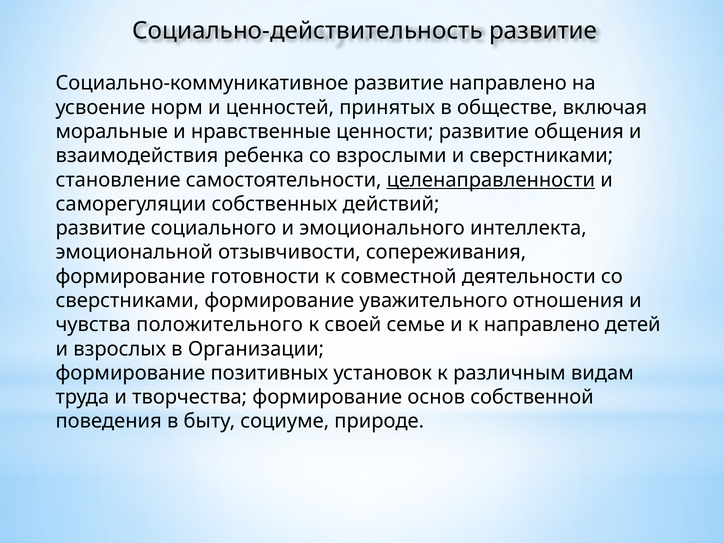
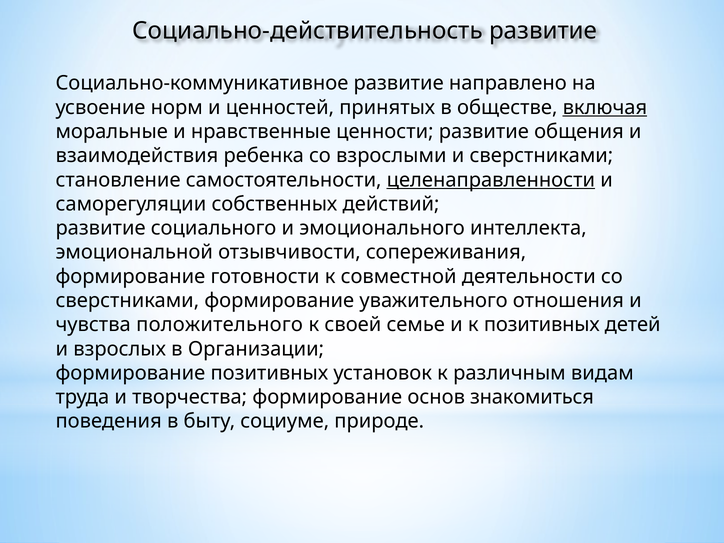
включая underline: none -> present (605, 107)
к направлено: направлено -> позитивных (542, 325)
собственной: собственной -> знакомиться (532, 397)
